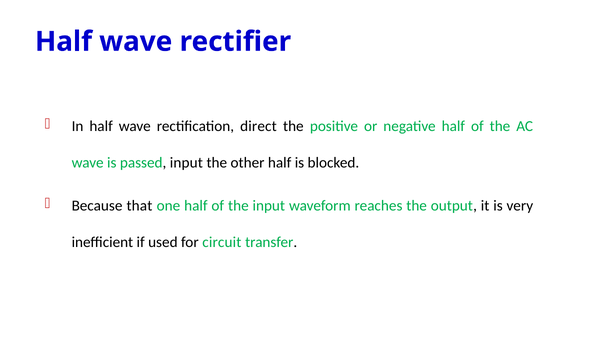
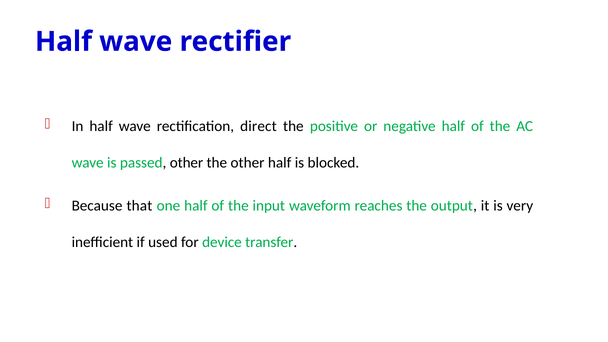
passed input: input -> other (186, 163)
circuit: circuit -> device (222, 242)
